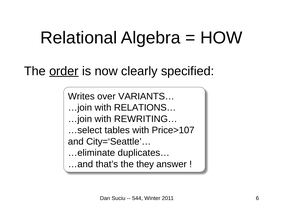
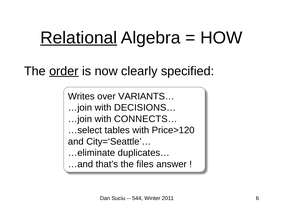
Relational underline: none -> present (79, 38)
RELATIONS…: RELATIONS… -> DECISIONS… (145, 108)
REWRITING…: REWRITING… -> CONNECTS… (146, 119)
Price>107: Price>107 -> Price>120 (173, 130)
they: they -> files (145, 164)
